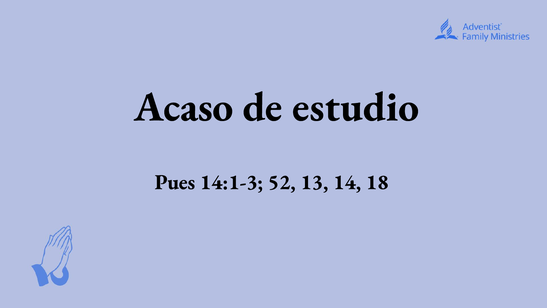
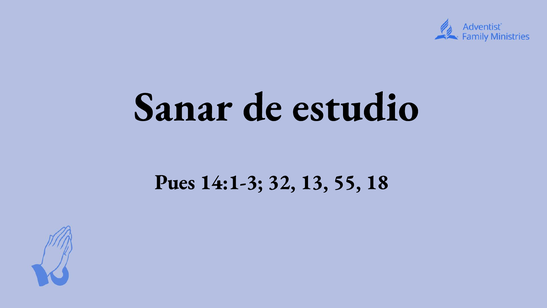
Acaso: Acaso -> Sanar (183, 107)
52: 52 -> 32 (282, 182)
14: 14 -> 55 (347, 182)
